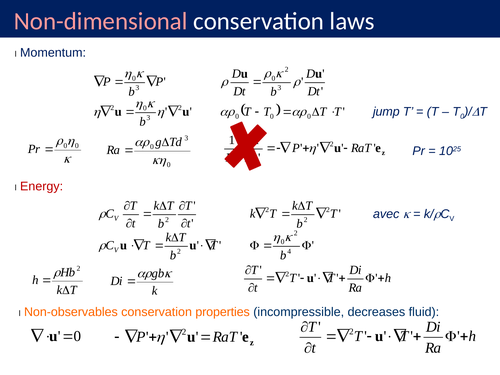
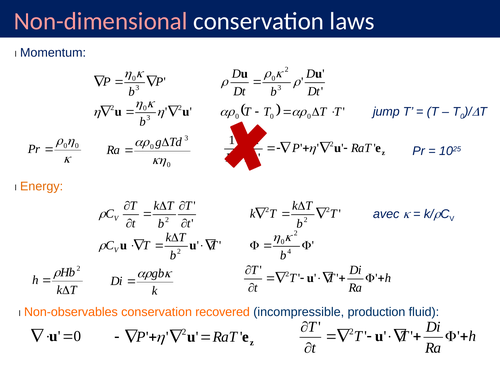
Energy colour: red -> orange (42, 187)
properties: properties -> recovered (223, 312)
decreases: decreases -> production (376, 312)
